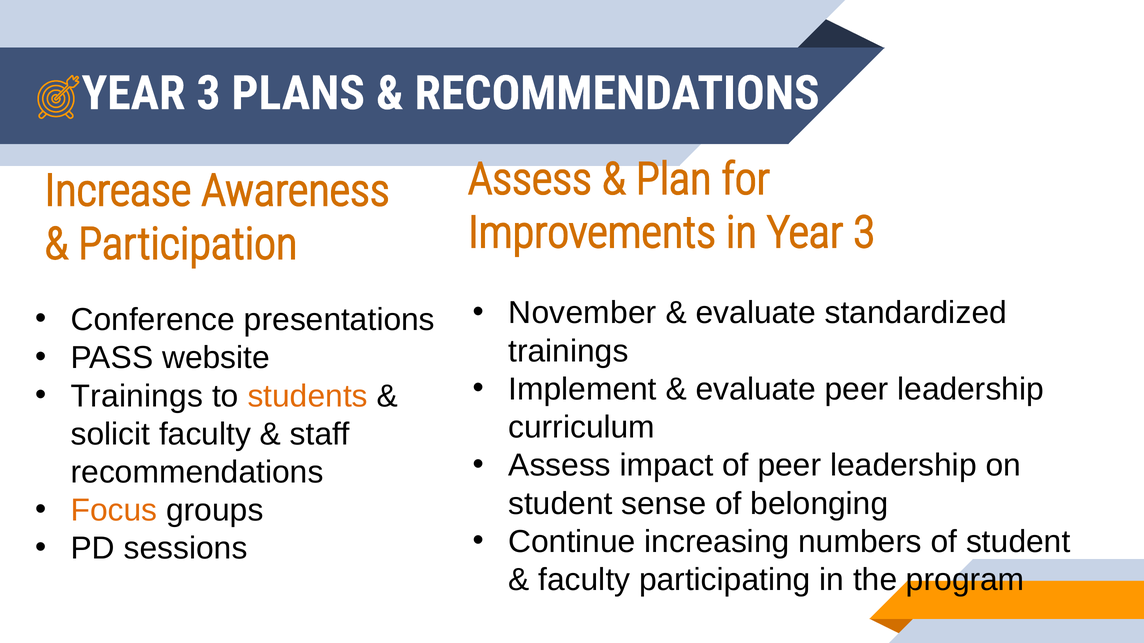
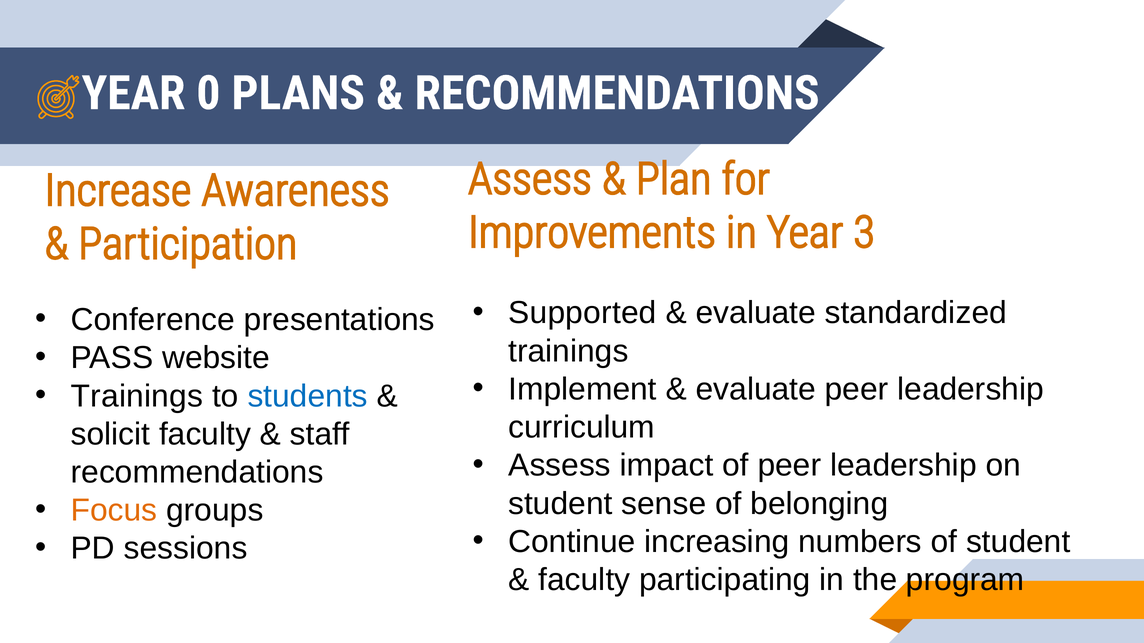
3: 3 -> 0 (208, 93)
November: November -> Supported (582, 313)
students colour: orange -> blue (308, 396)
